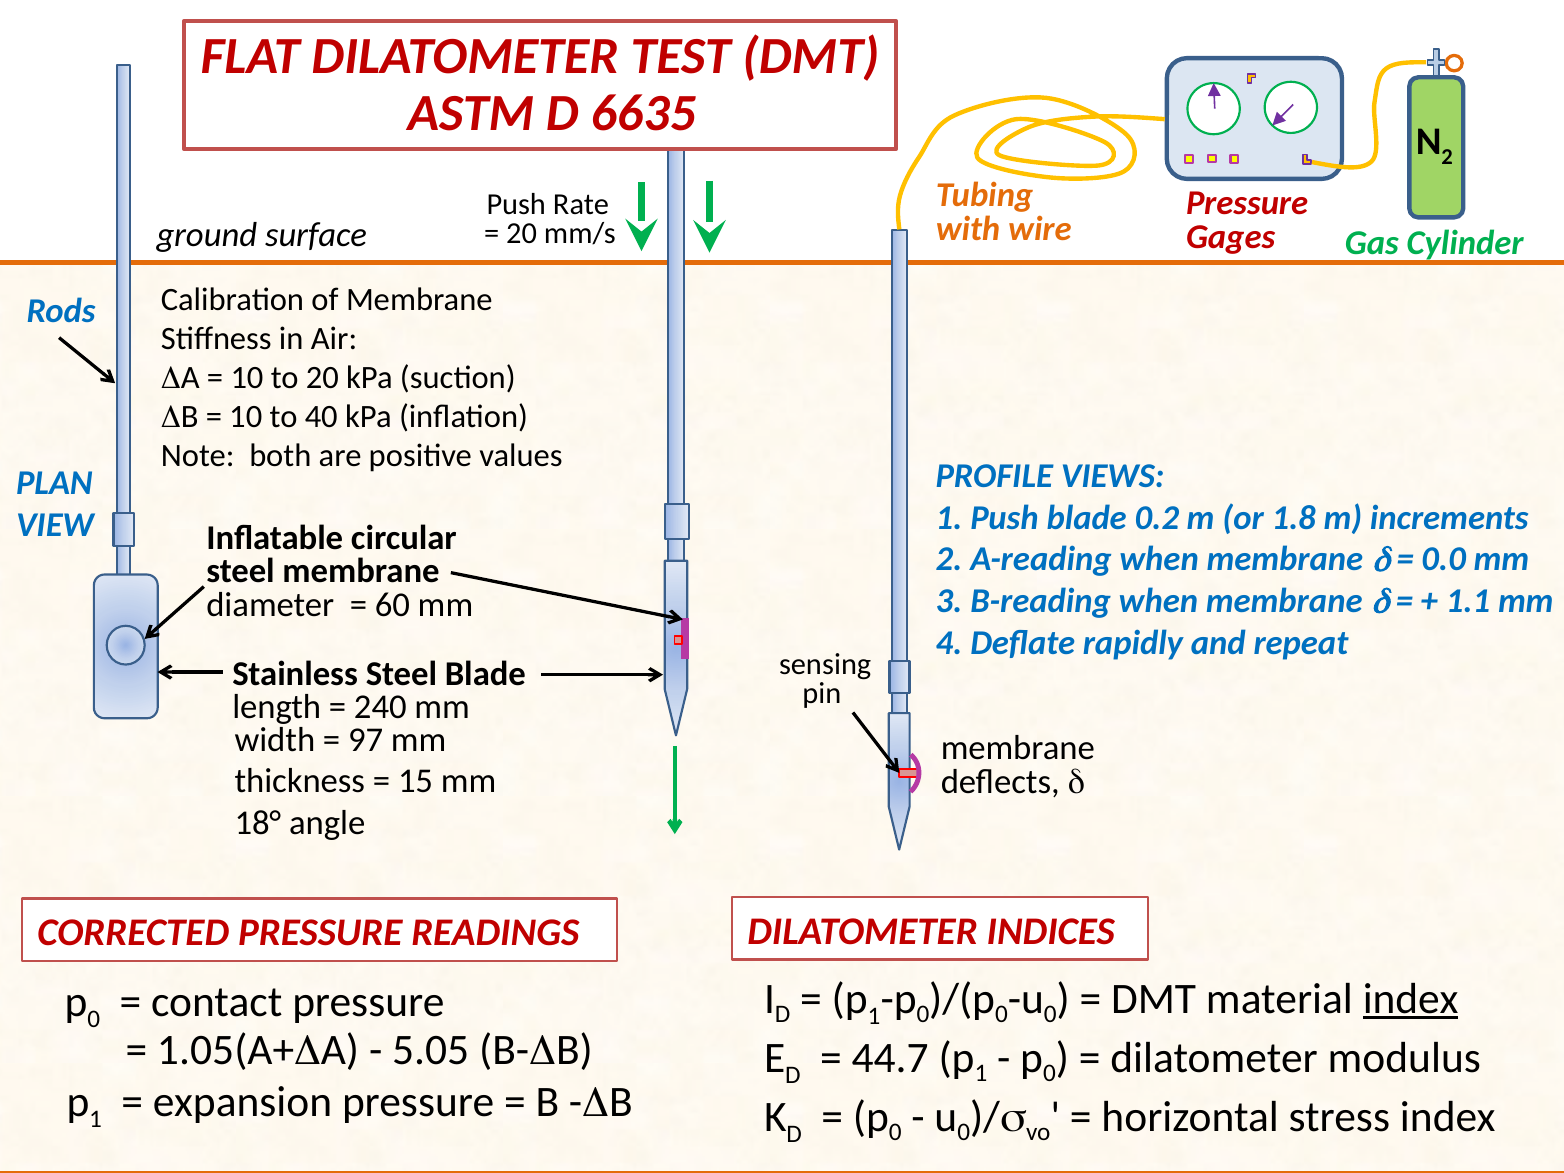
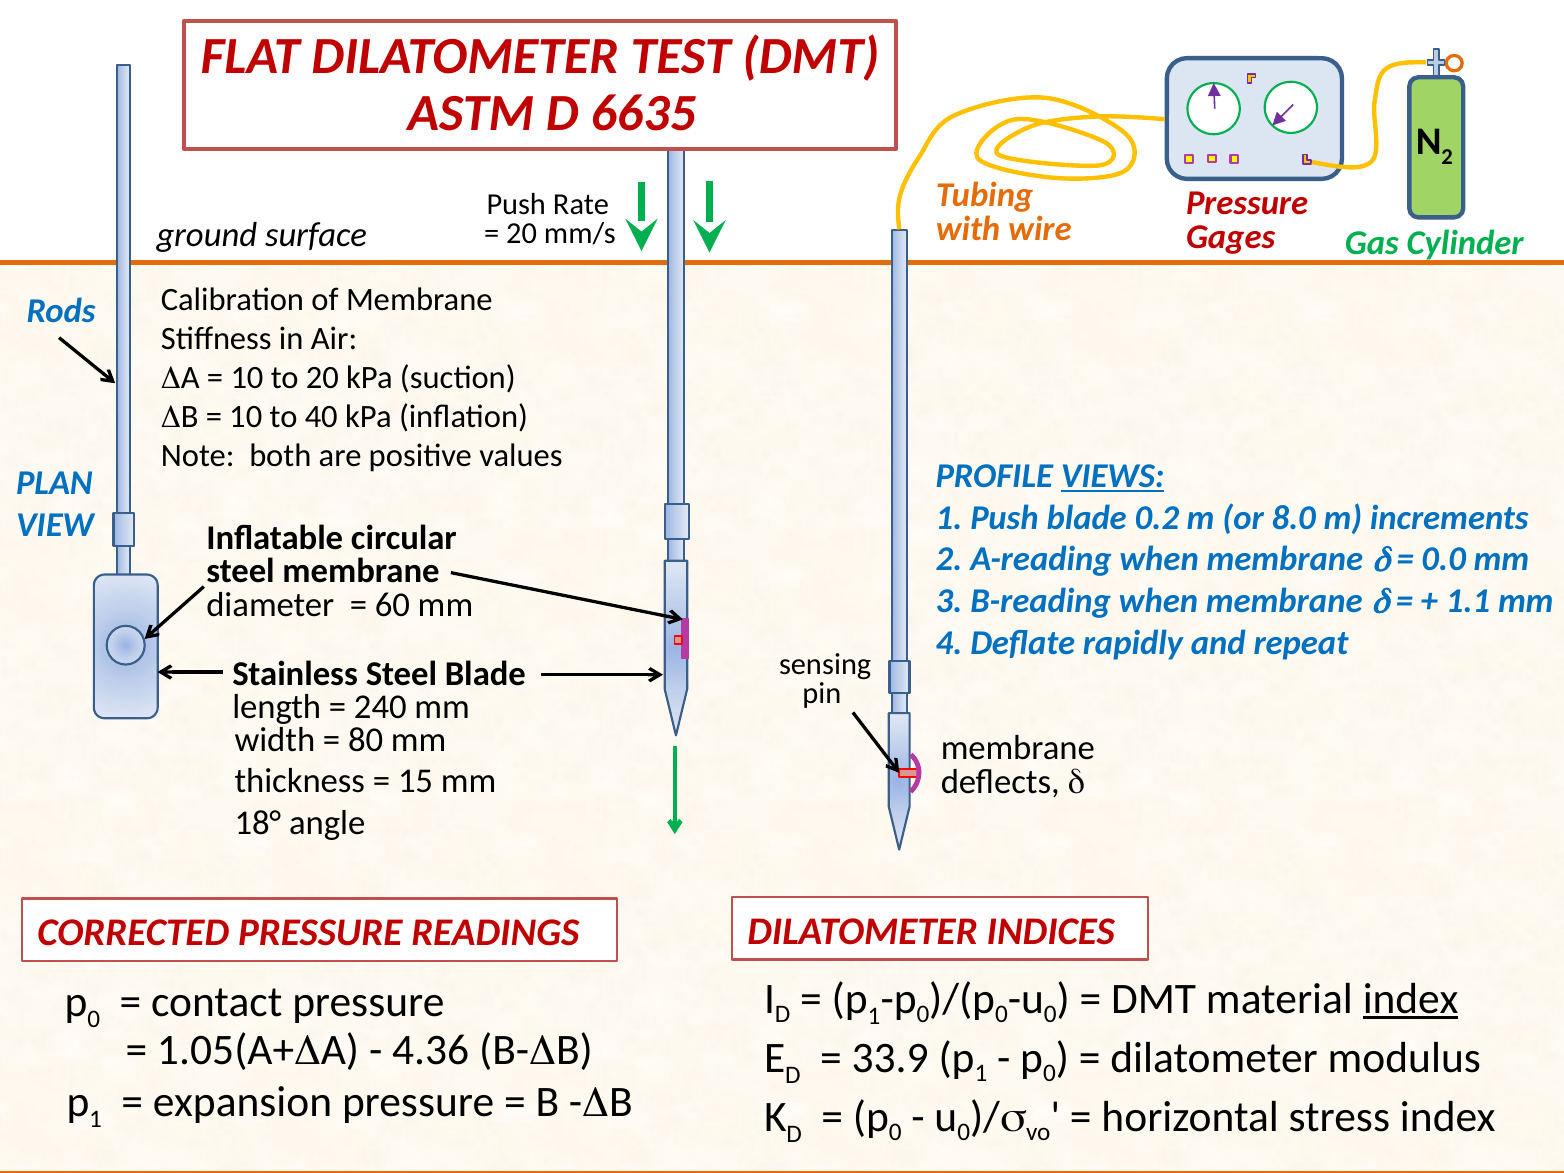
VIEWS underline: none -> present (1113, 476)
1.8: 1.8 -> 8.0 (1294, 518)
97: 97 -> 80 (366, 740)
5.05: 5.05 -> 4.36 (431, 1051)
44.7: 44.7 -> 33.9 (890, 1058)
